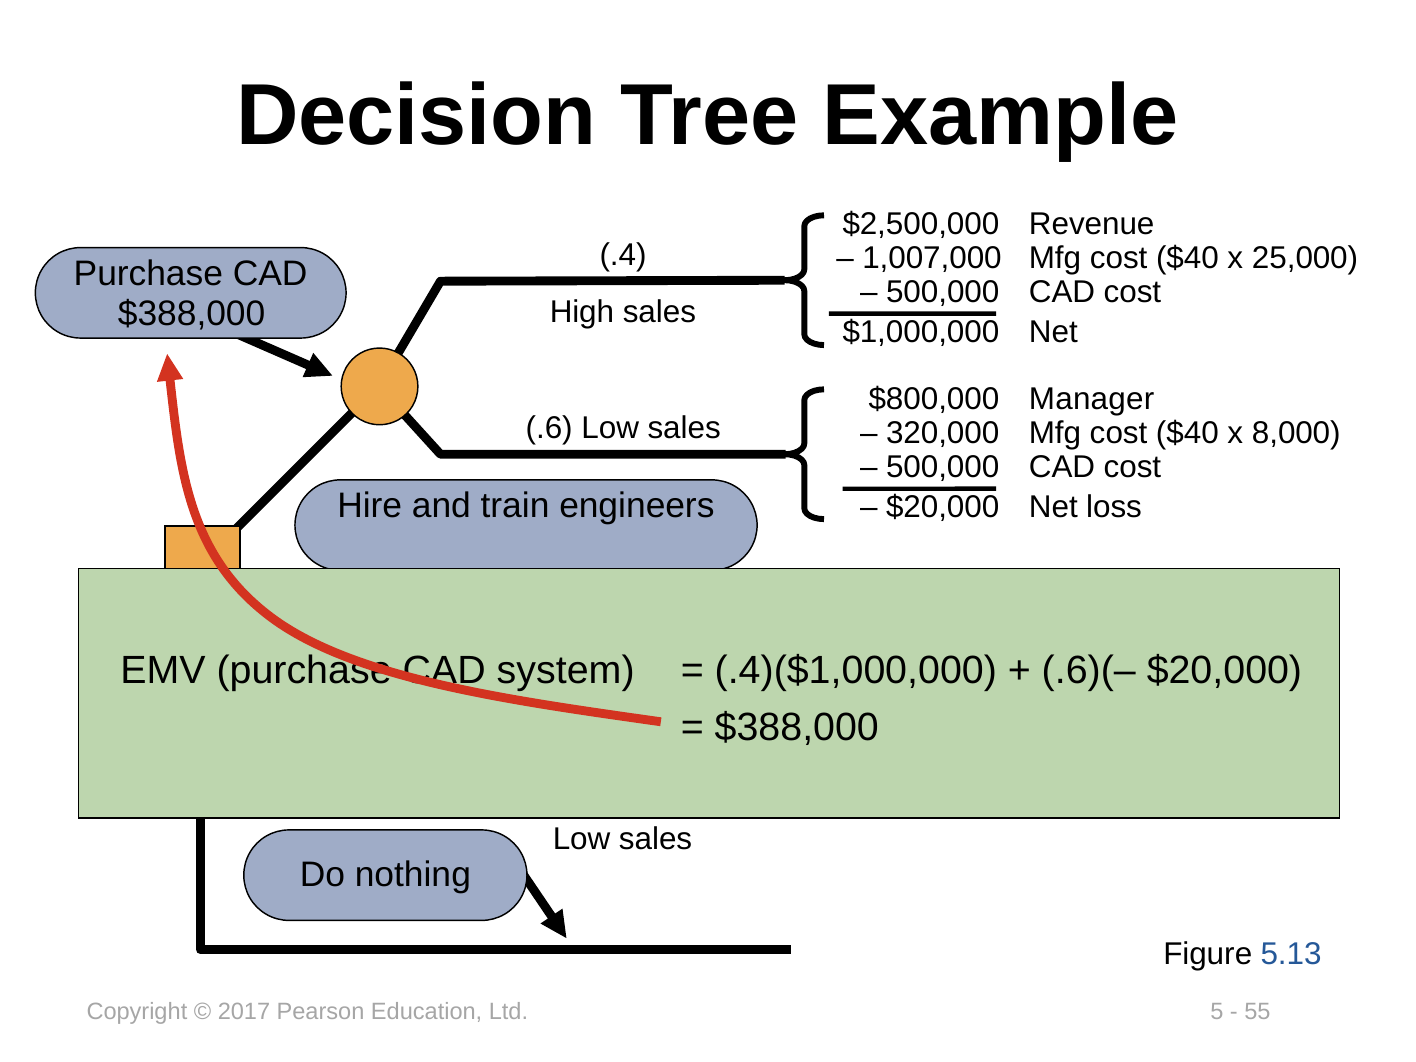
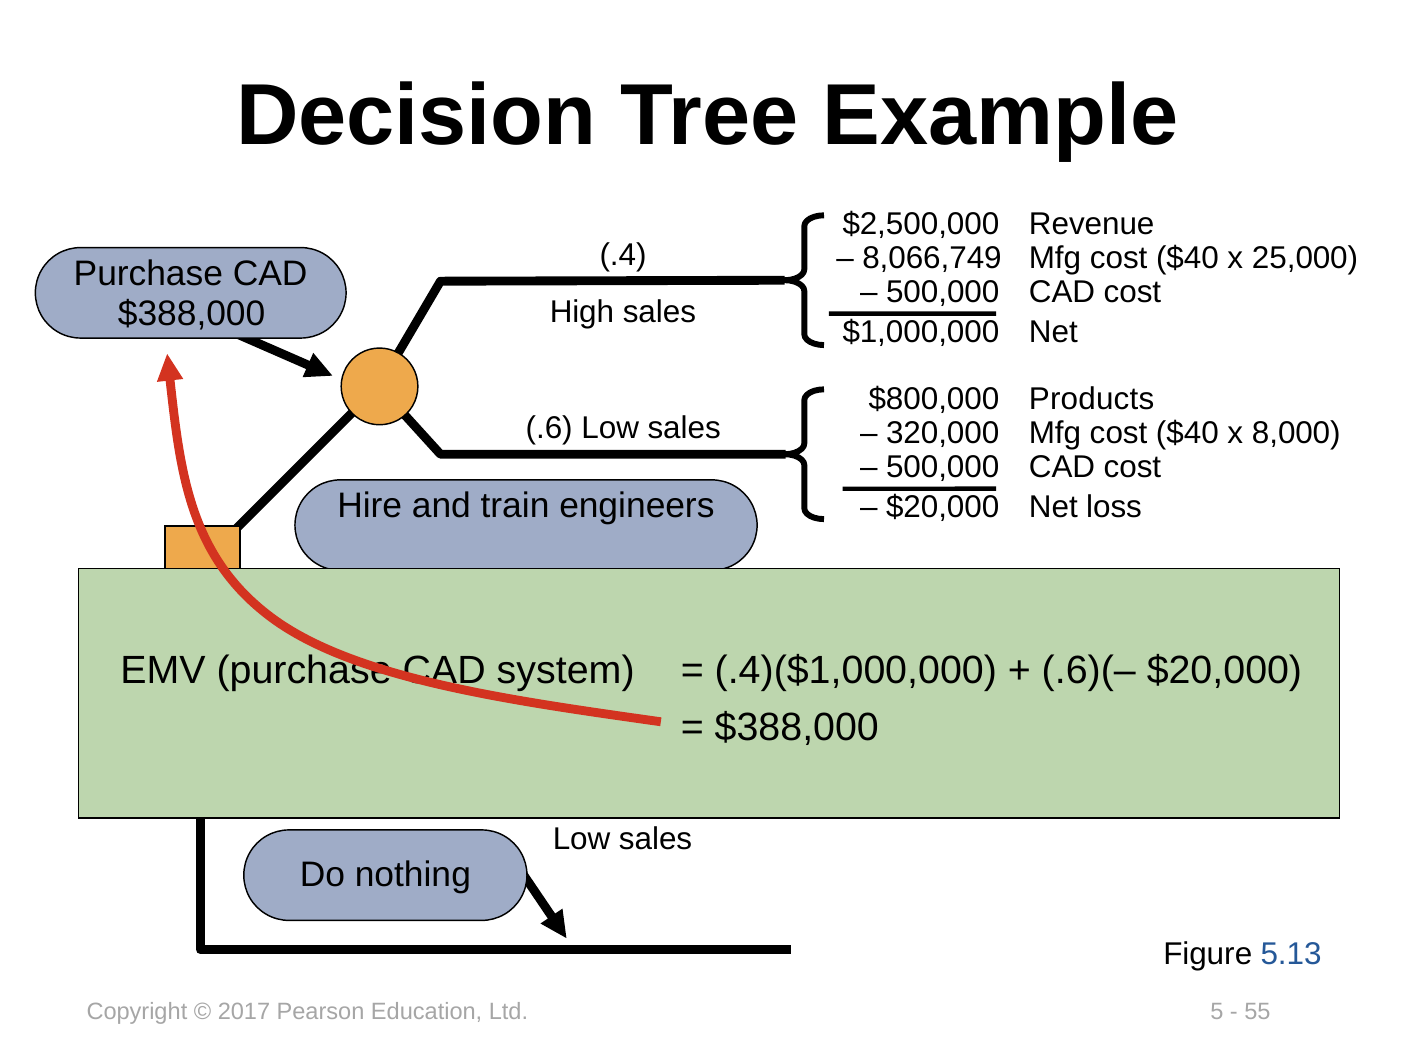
1,007,000: 1,007,000 -> 8,066,749 (932, 258)
Manager: Manager -> Products (1092, 399)
